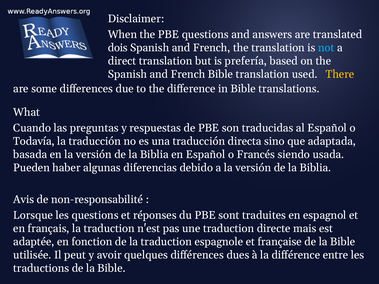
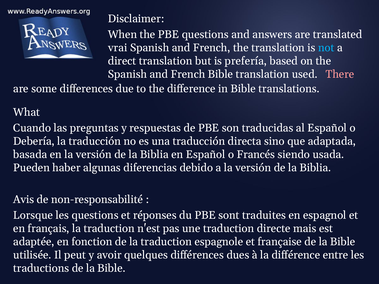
dois: dois -> vrai (118, 48)
There colour: yellow -> pink (340, 74)
Todavía: Todavía -> Debería (34, 141)
